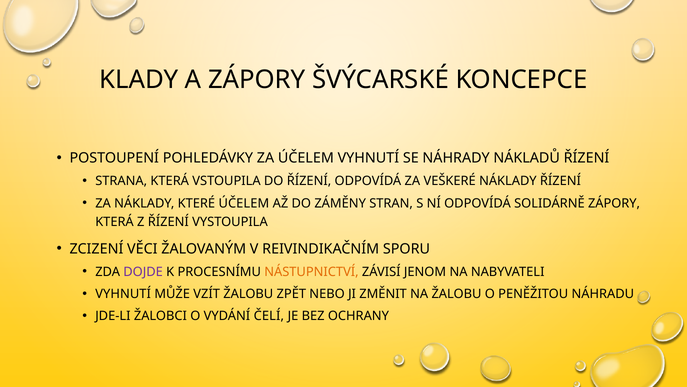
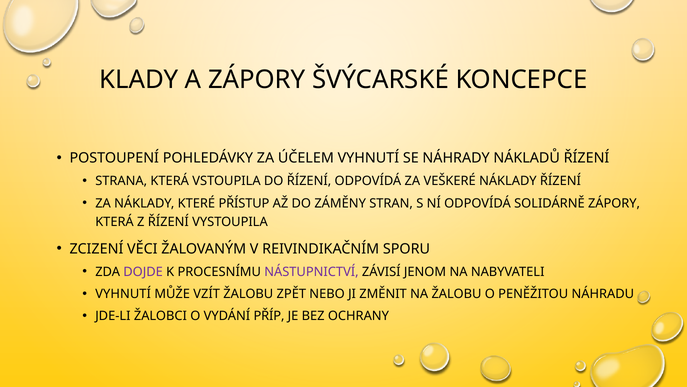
KTERÉ ÚČELEM: ÚČELEM -> PŘÍSTUP (244, 203)
NÁSTUPNICTVÍ colour: orange -> purple (311, 271)
ČELÍ: ČELÍ -> PŘÍP (269, 316)
